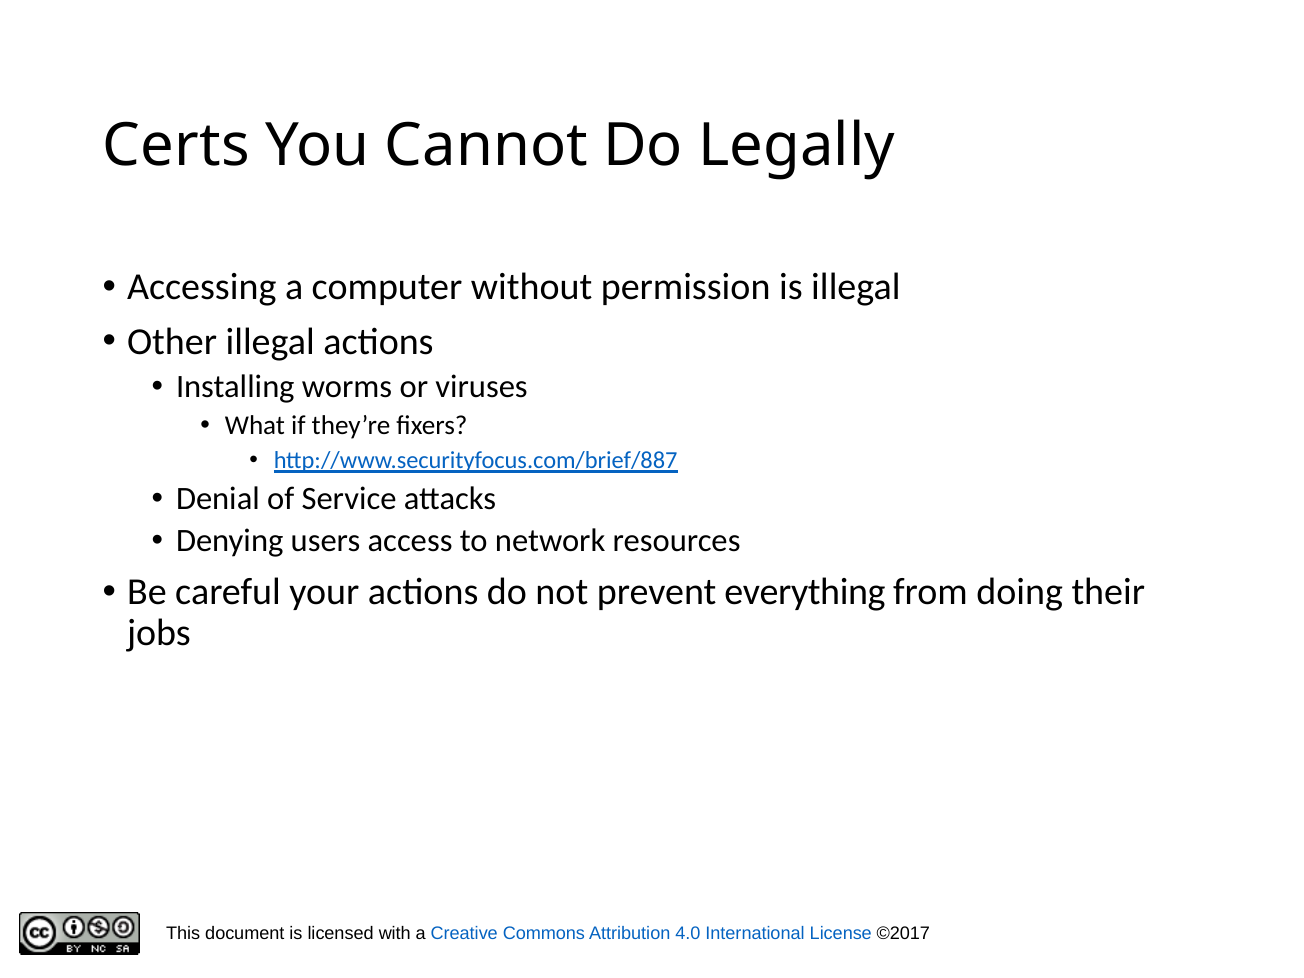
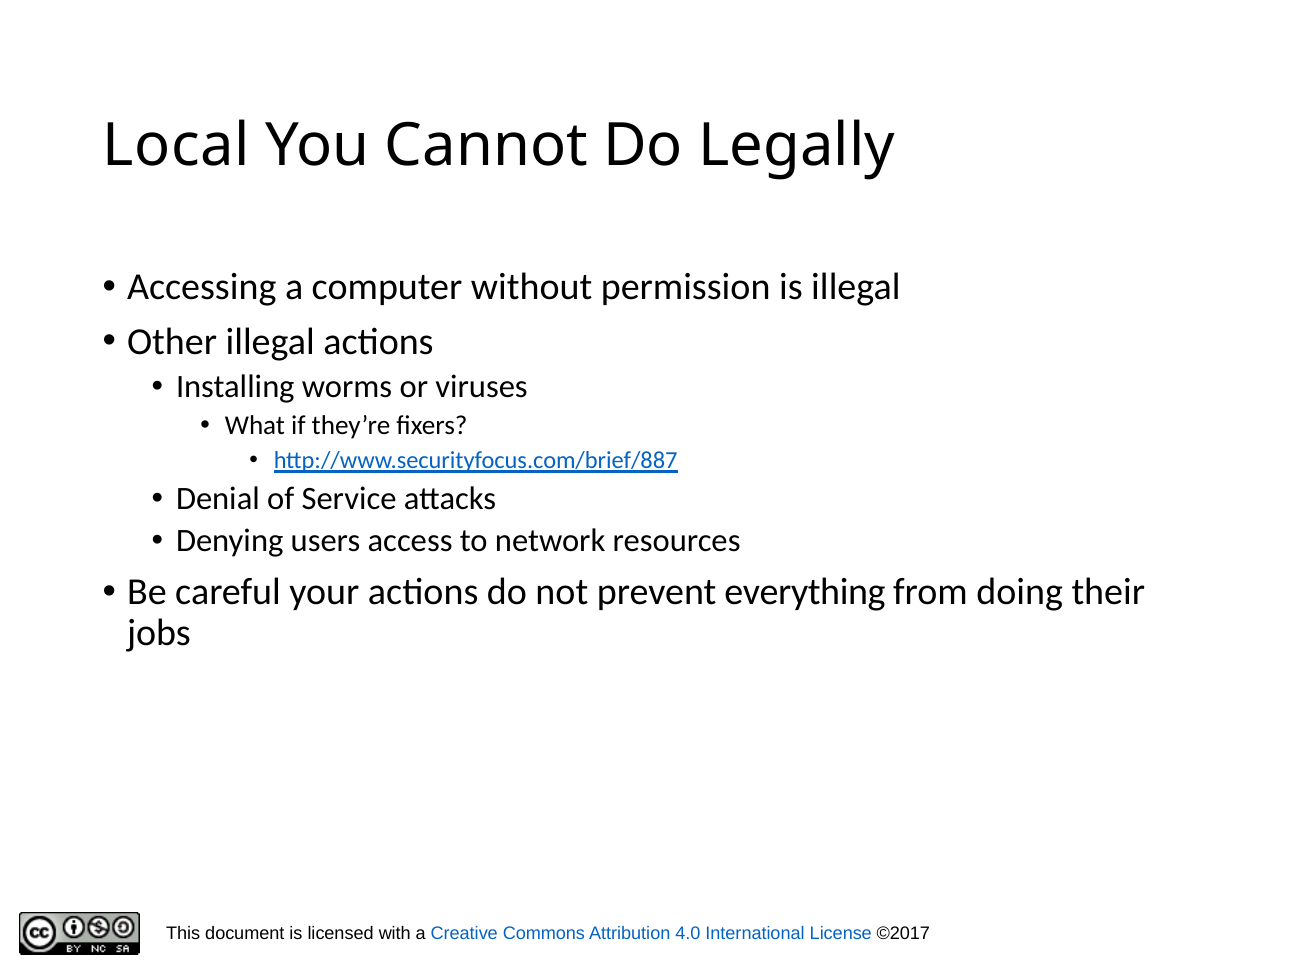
Certs: Certs -> Local (176, 146)
